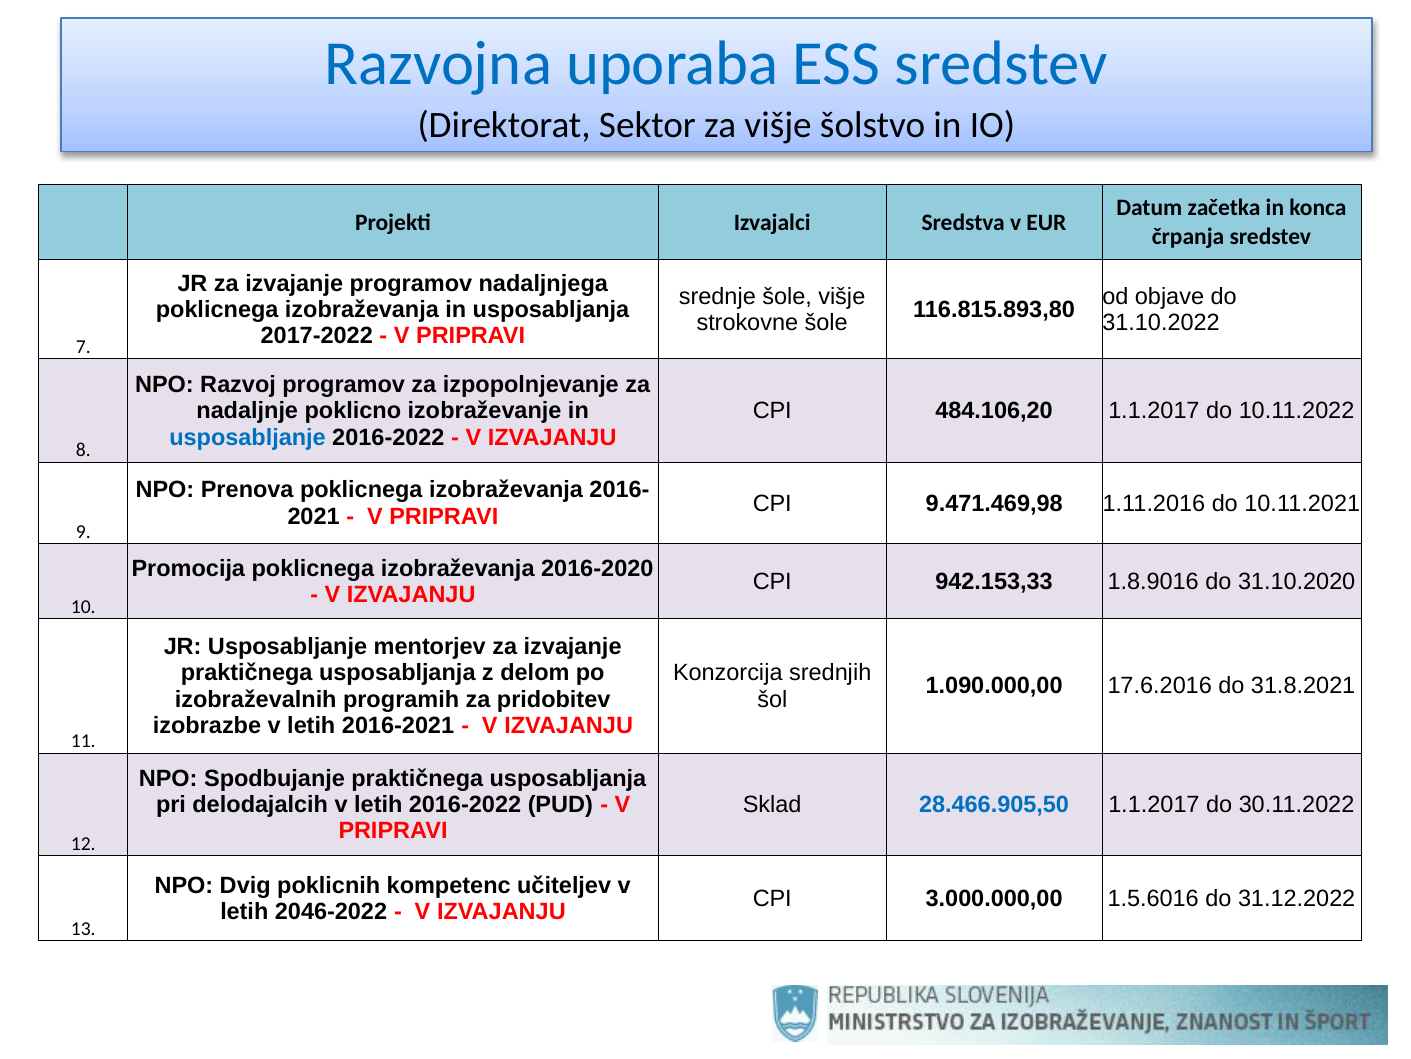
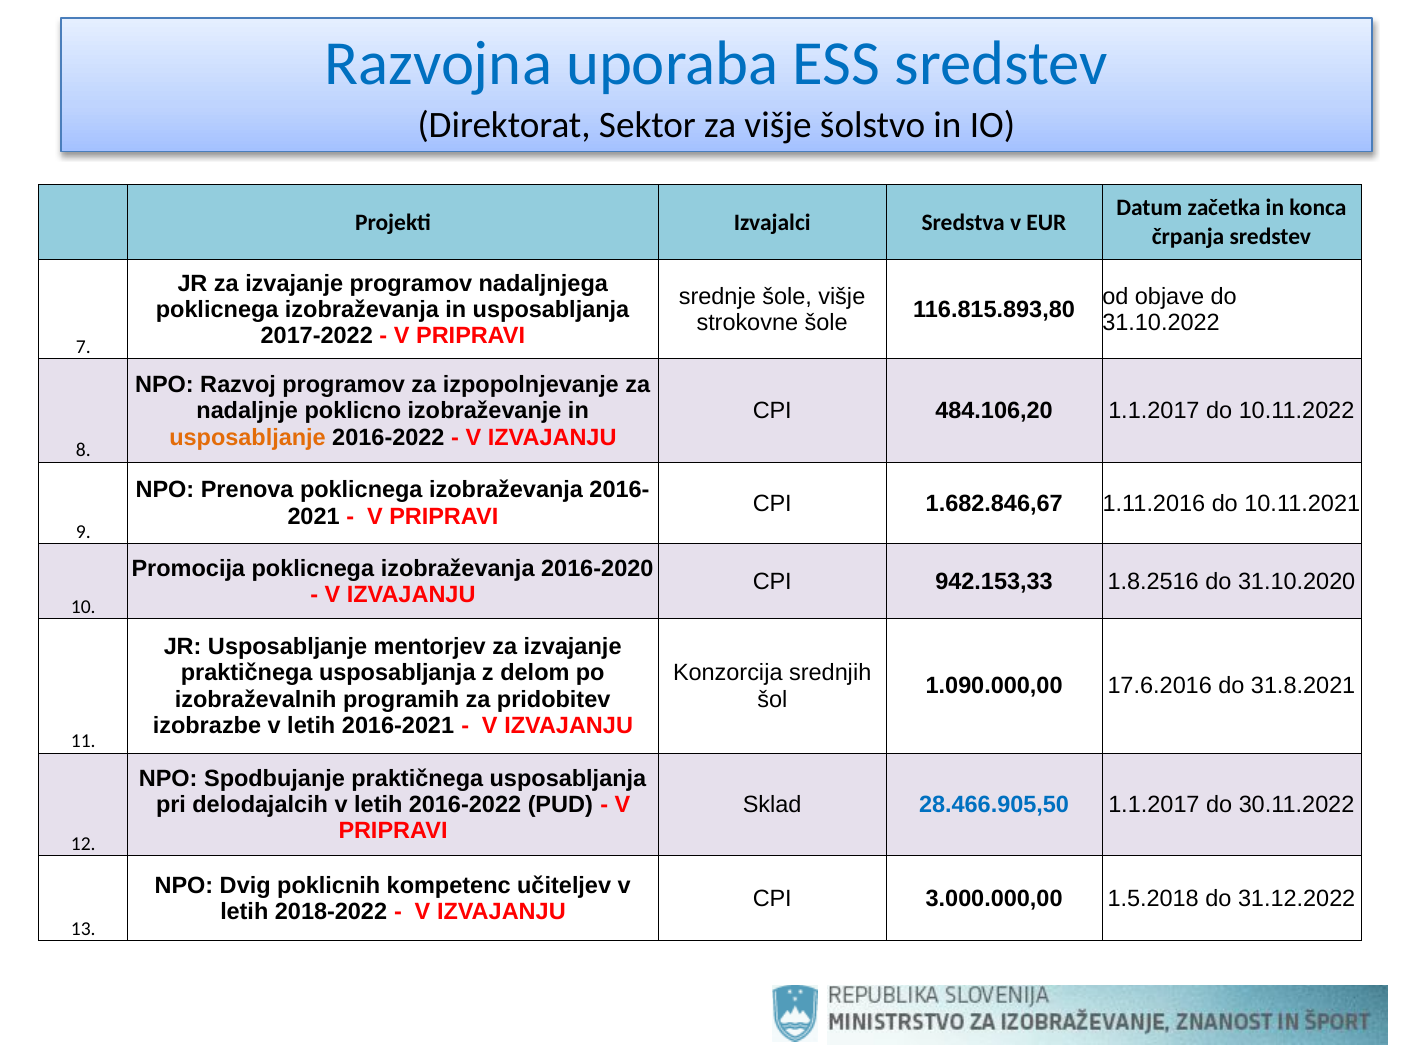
usposabljanje colour: blue -> orange (248, 437)
9.471.469,98: 9.471.469,98 -> 1.682.846,67 (994, 503)
1.8.9016: 1.8.9016 -> 1.8.2516 (1153, 581)
1.5.6016: 1.5.6016 -> 1.5.2018 (1153, 898)
2046-2022: 2046-2022 -> 2018-2022 (331, 911)
